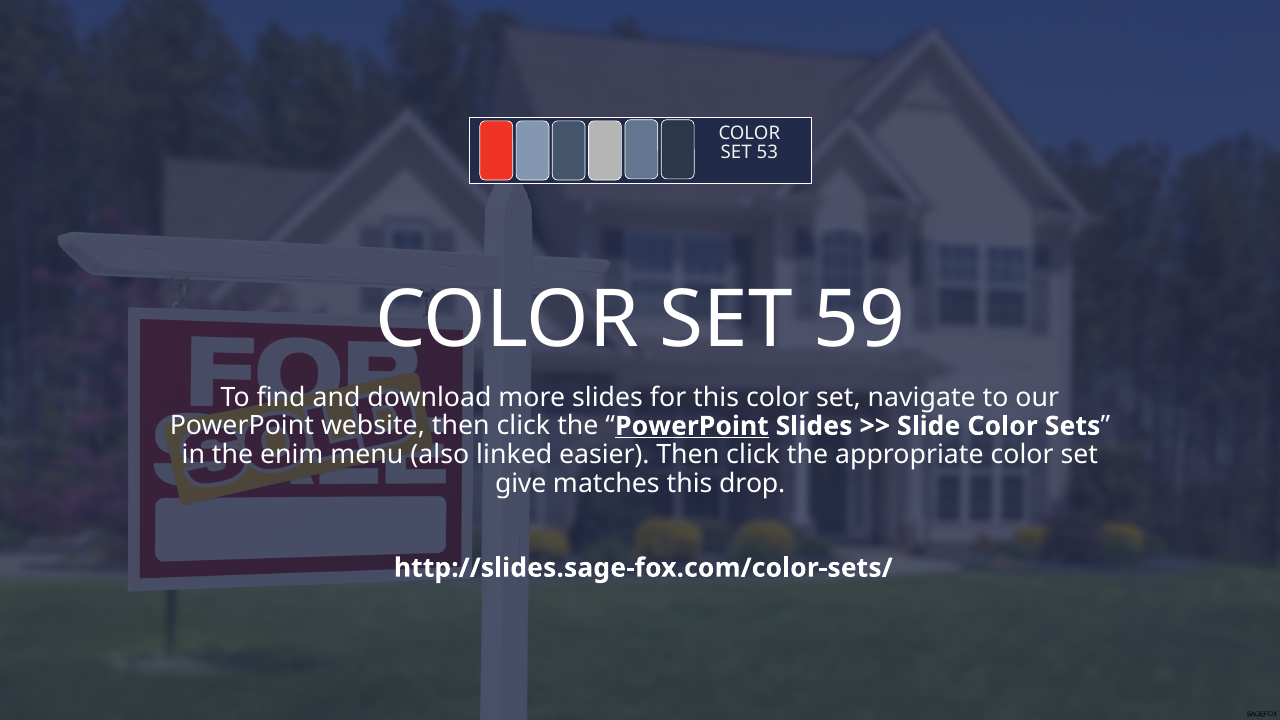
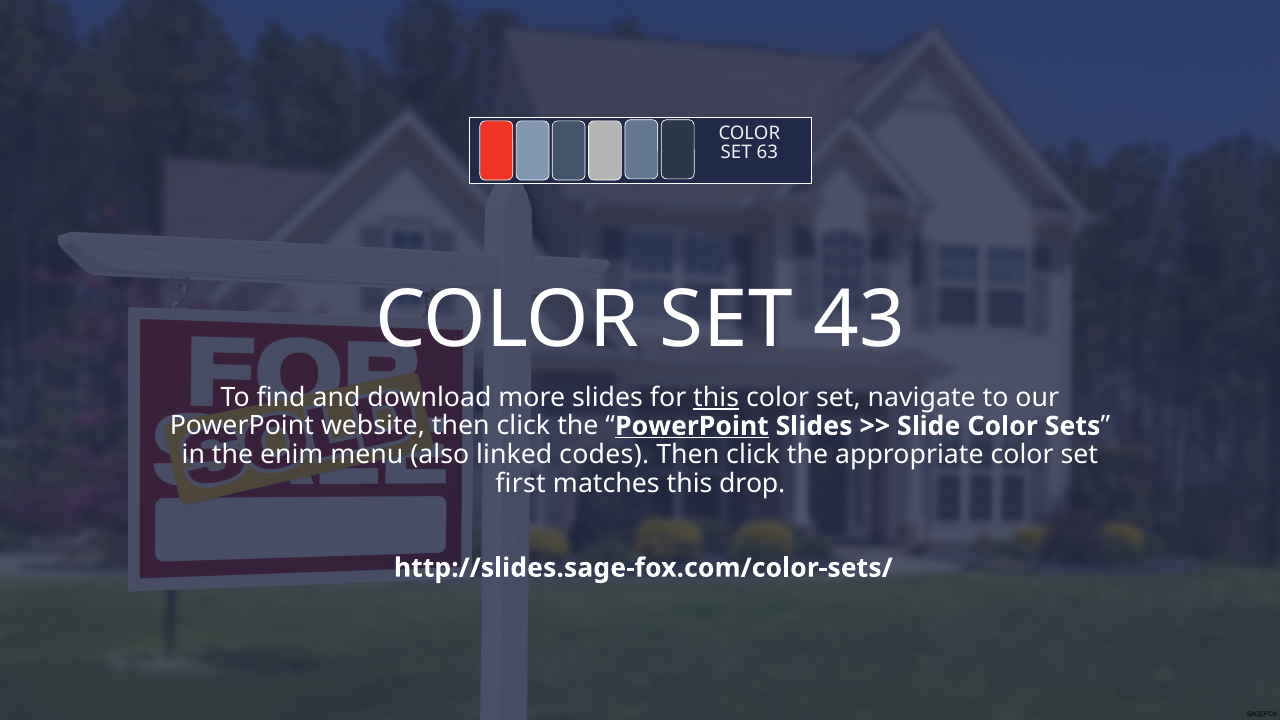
53: 53 -> 63 (767, 152)
59: 59 -> 43 (859, 320)
this underline: none -> present (716, 397)
easier: easier -> codes (604, 455)
give: give -> first (521, 484)
